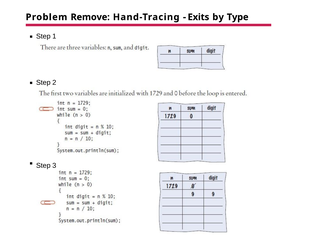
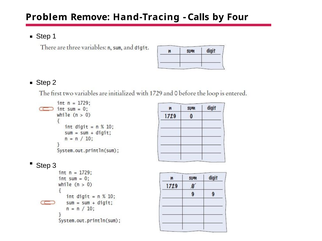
Exits: Exits -> Calls (198, 17)
Type: Type -> Four (238, 17)
